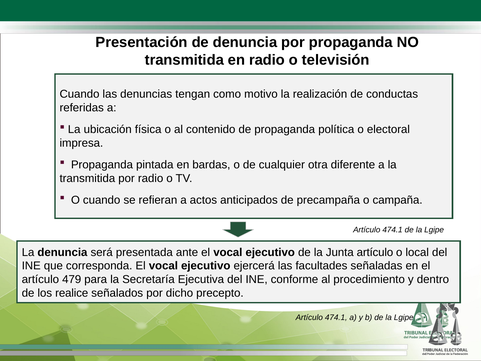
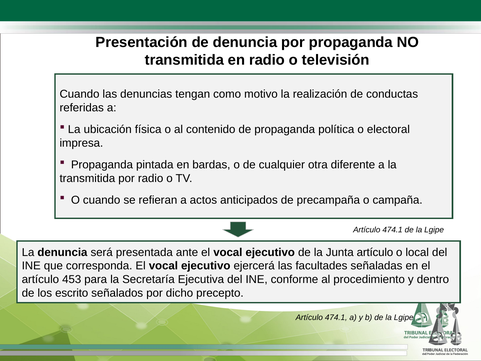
479: 479 -> 453 (72, 279)
realice: realice -> escrito (72, 293)
